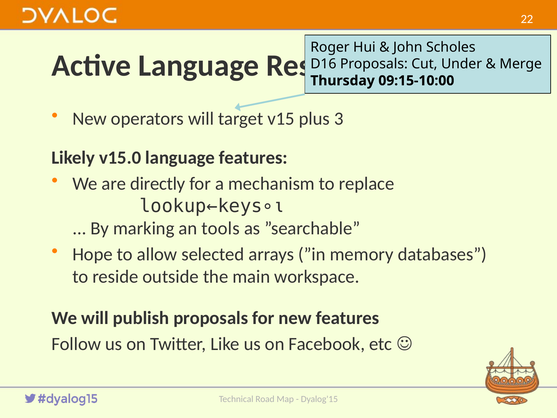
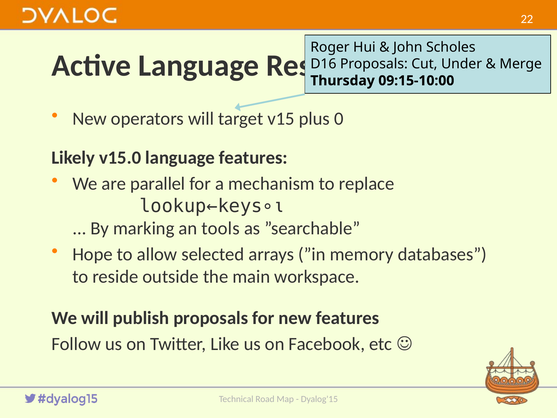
3: 3 -> 0 (339, 119)
directly: directly -> parallel (158, 184)
